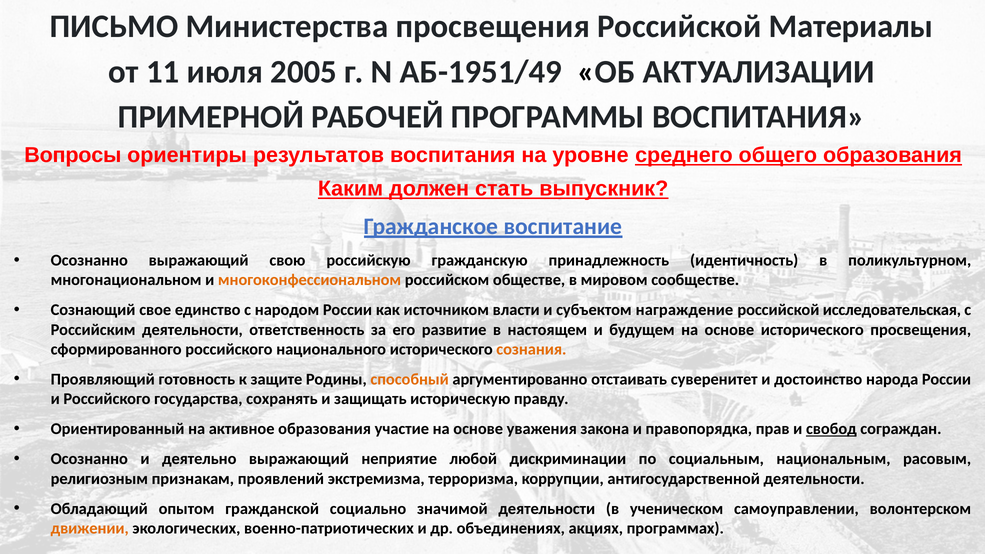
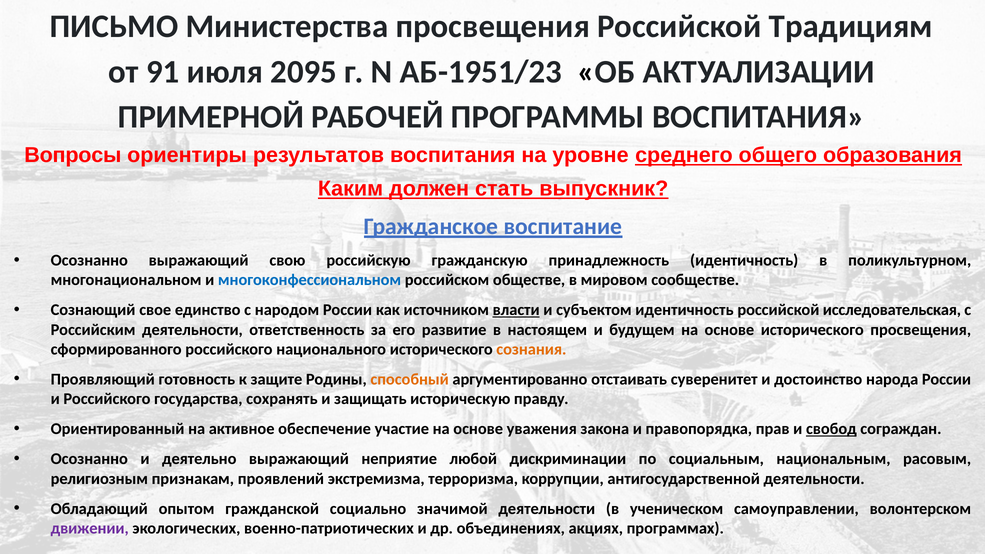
Материалы: Материалы -> Традициям (851, 26)
11: 11 -> 91 (163, 72)
2005: 2005 -> 2095 (304, 72)
АБ-1951/49: АБ-1951/49 -> АБ-1951/23 (481, 72)
многоконфессиональном colour: orange -> blue (310, 280)
власти underline: none -> present (516, 310)
субъектом награждение: награждение -> идентичность (685, 310)
активное образования: образования -> обеспечение (325, 429)
движении colour: orange -> purple (90, 528)
